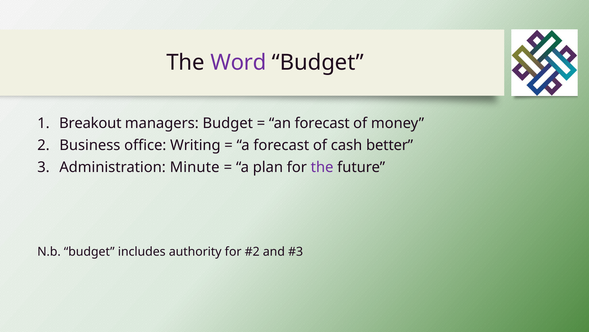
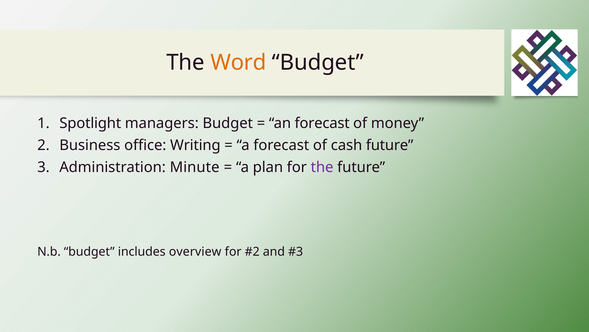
Word colour: purple -> orange (238, 62)
Breakout: Breakout -> Spotlight (90, 123)
cash better: better -> future (390, 145)
authority: authority -> overview (195, 251)
